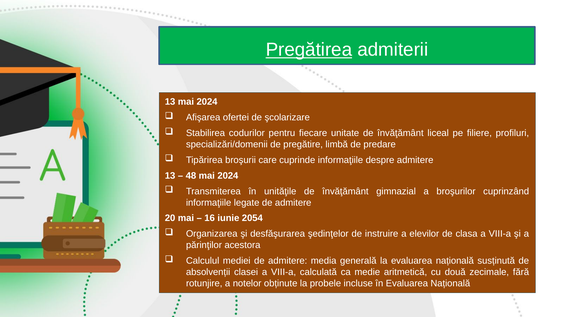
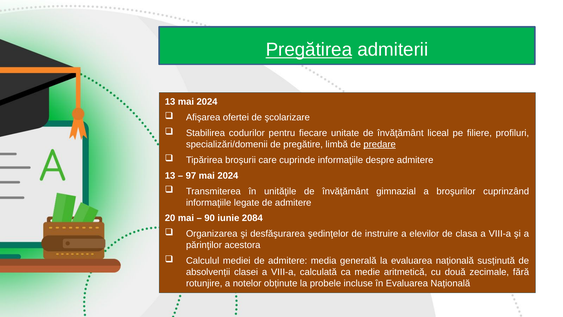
predare underline: none -> present (380, 144)
48: 48 -> 97 (191, 175)
16: 16 -> 90 (210, 218)
2054: 2054 -> 2084 (252, 218)
